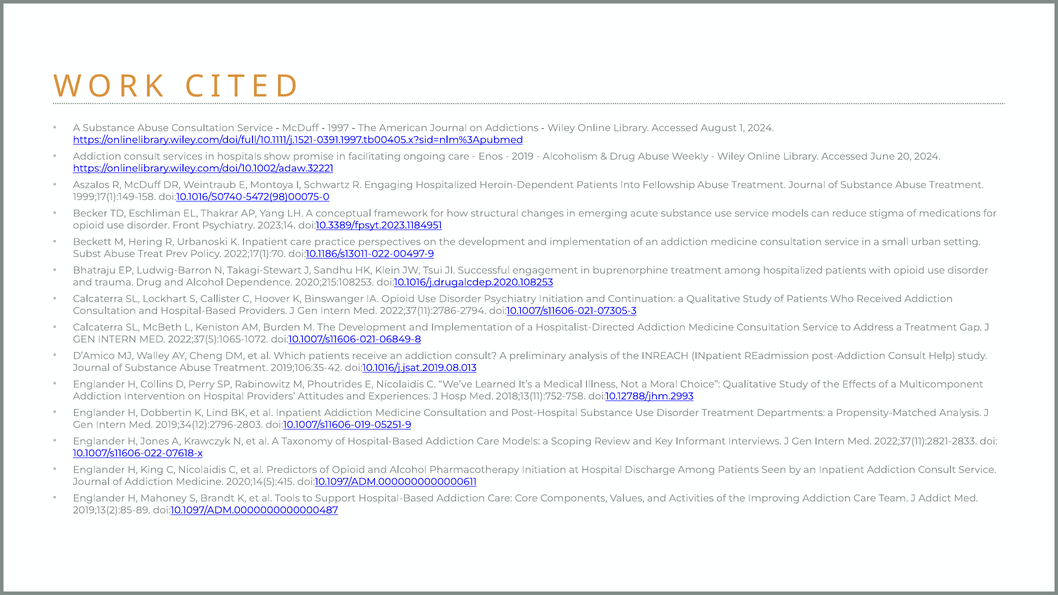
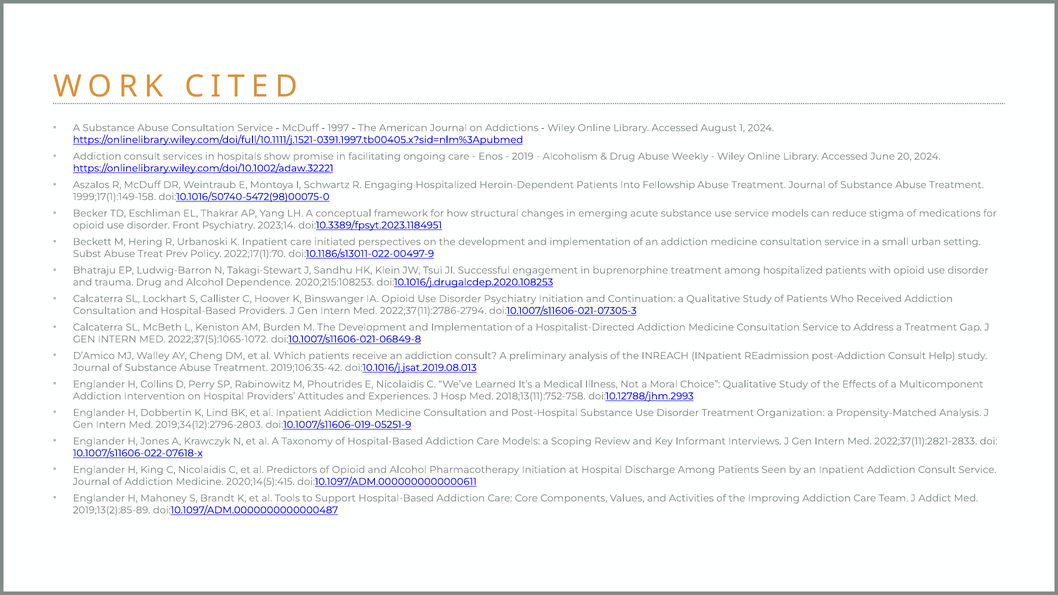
practice: practice -> initiated (335, 242)
Departments: Departments -> Organization (791, 413)
